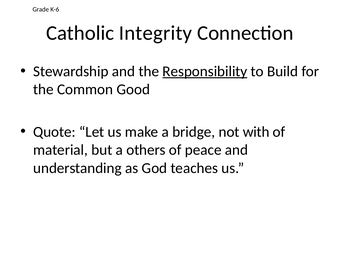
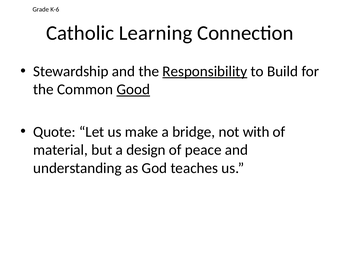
Integrity: Integrity -> Learning (156, 33)
Good underline: none -> present (133, 89)
others: others -> design (146, 150)
